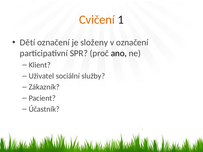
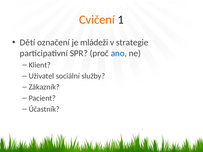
složeny: složeny -> mládeži (94, 43)
v označení: označení -> strategie (132, 43)
ano colour: black -> blue (119, 53)
